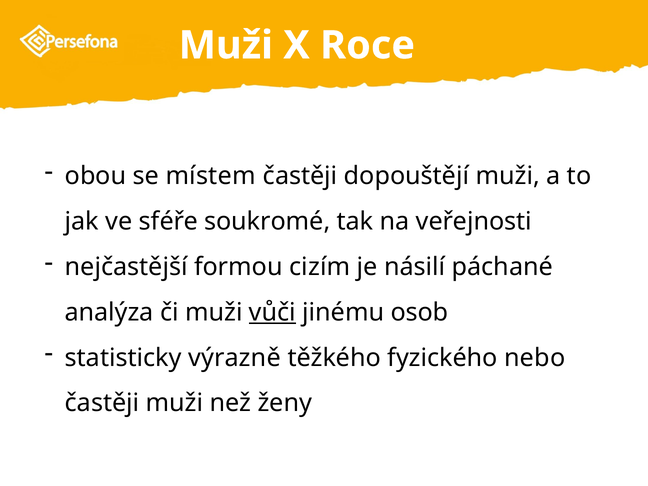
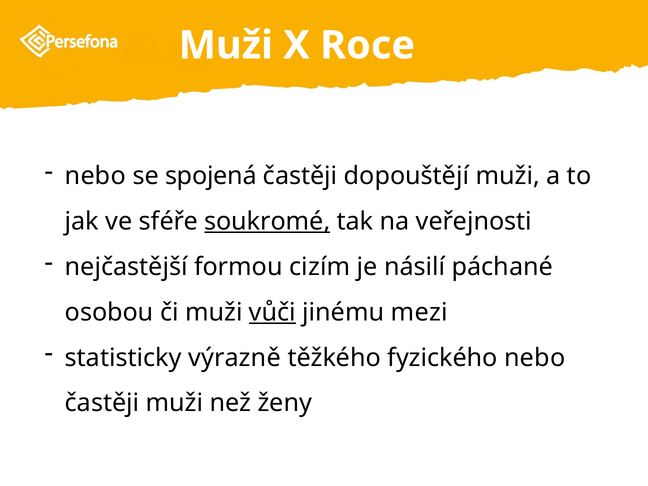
obou: obou -> nebo (95, 176)
místem: místem -> spojená (211, 176)
soukromé underline: none -> present (267, 222)
analýza: analýza -> osobou (109, 312)
osob: osob -> mezi (419, 312)
